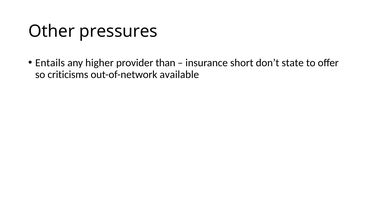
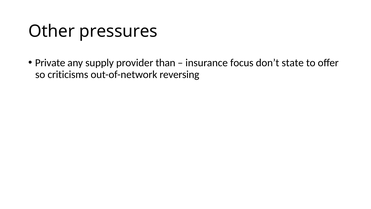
Entails: Entails -> Private (50, 63)
higher: higher -> supply (100, 63)
short: short -> focus (242, 63)
available: available -> reversing (179, 74)
